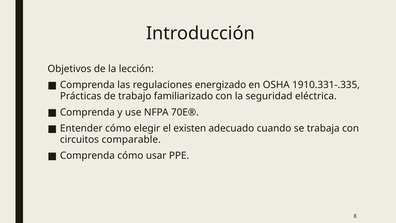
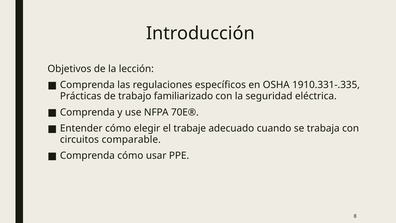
energizado: energizado -> específicos (220, 85)
existen: existen -> trabaje (190, 128)
